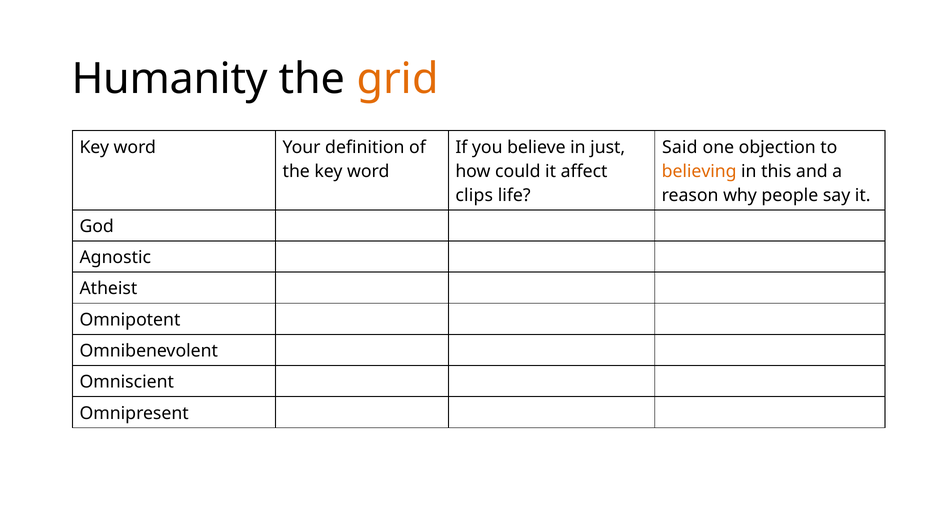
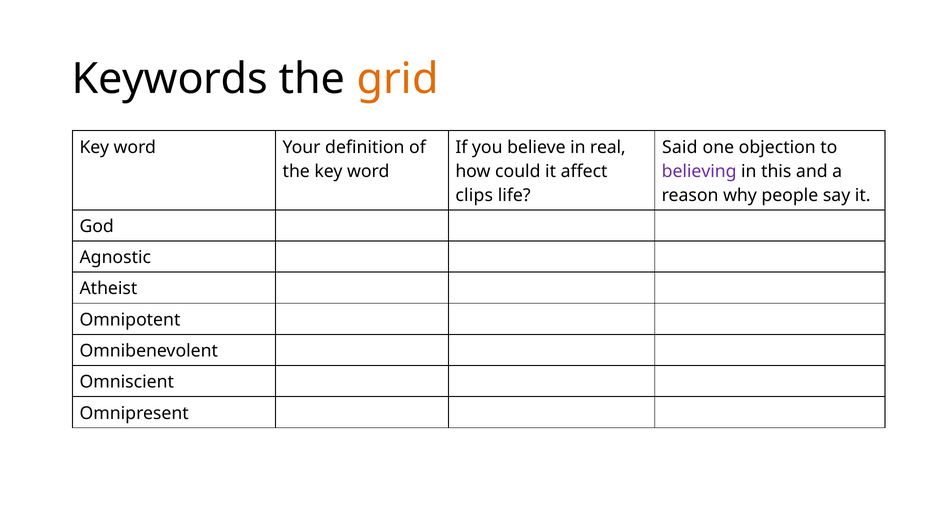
Humanity: Humanity -> Keywords (170, 79)
just: just -> real (608, 147)
believing colour: orange -> purple (699, 171)
